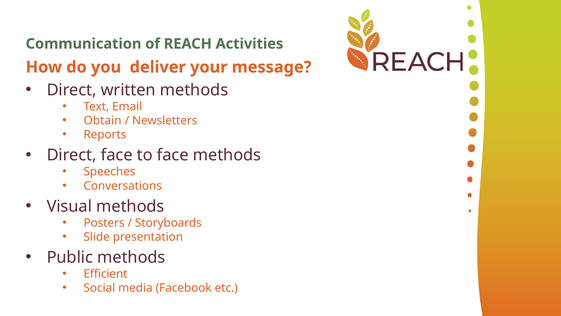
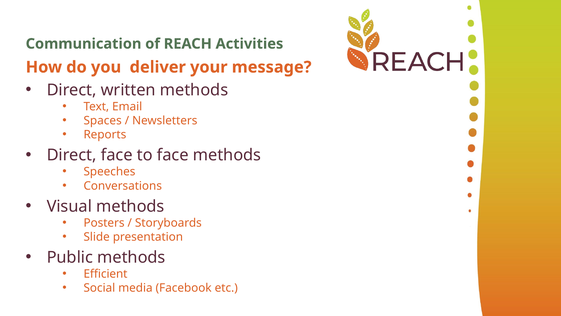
Obtain: Obtain -> Spaces (103, 121)
